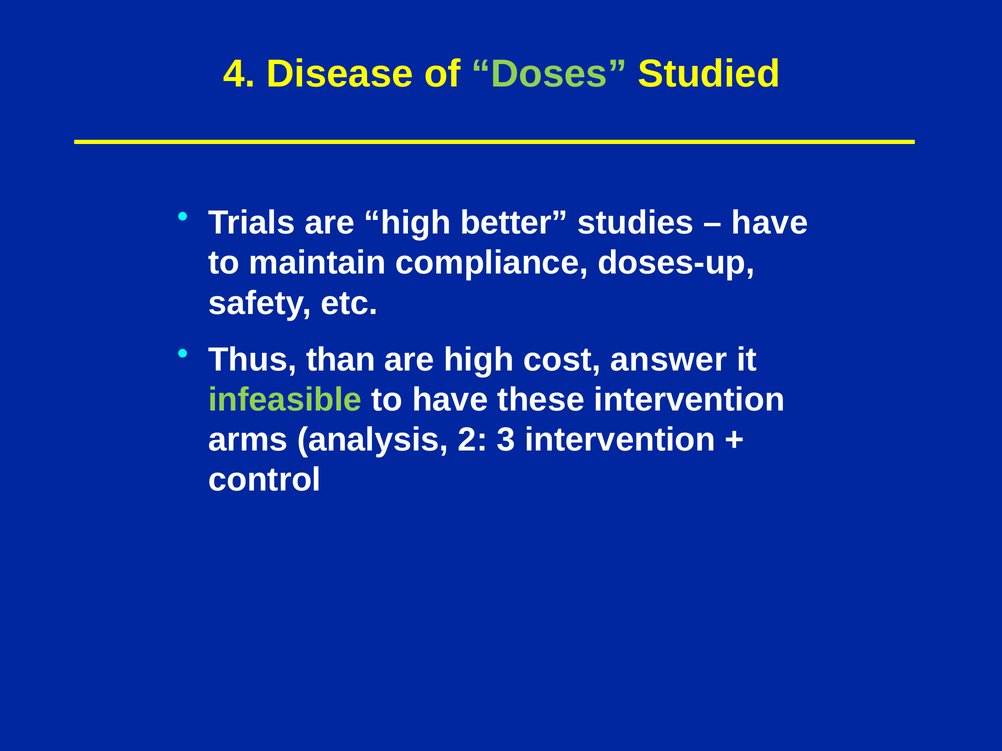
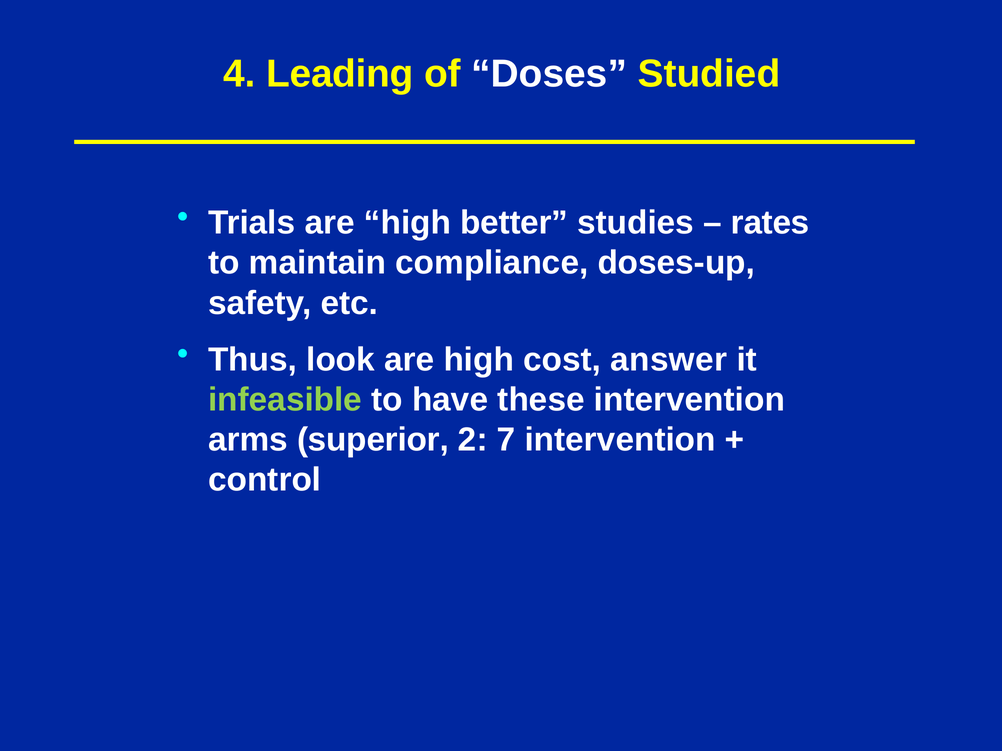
Disease: Disease -> Leading (340, 74)
Doses colour: light green -> white (549, 74)
have: have -> rates (770, 223)
than: than -> look (341, 360)
analysis: analysis -> superior (373, 440)
3: 3 -> 7 (506, 440)
